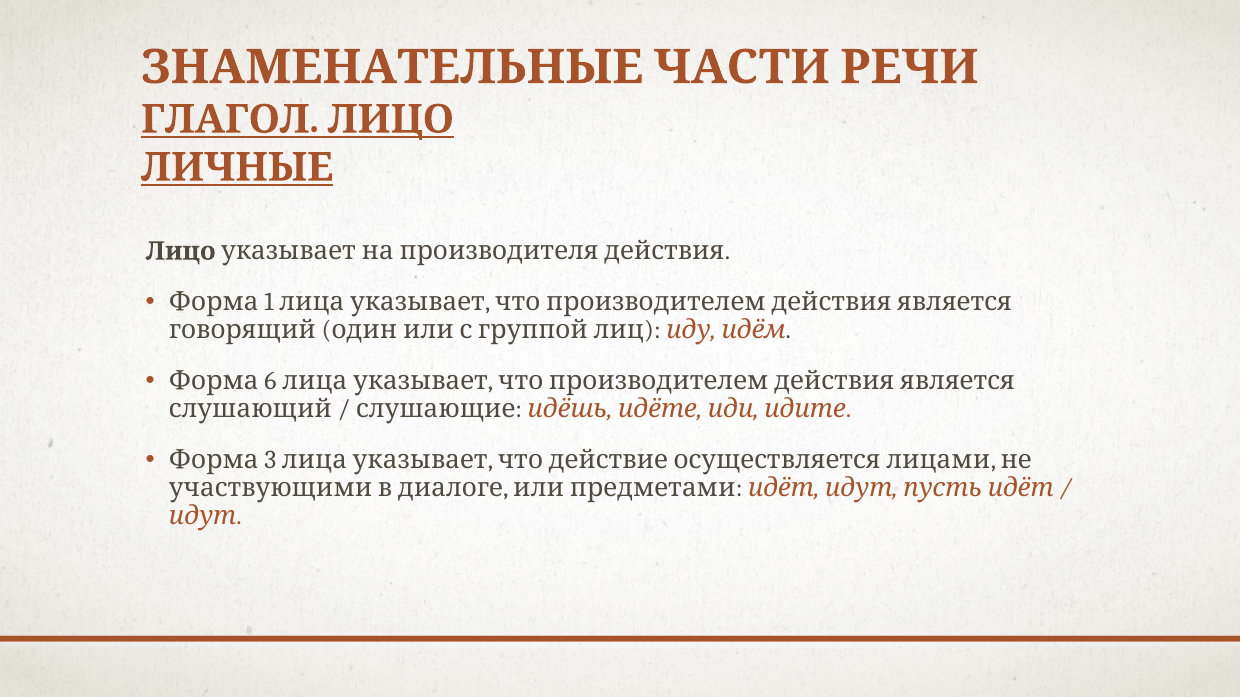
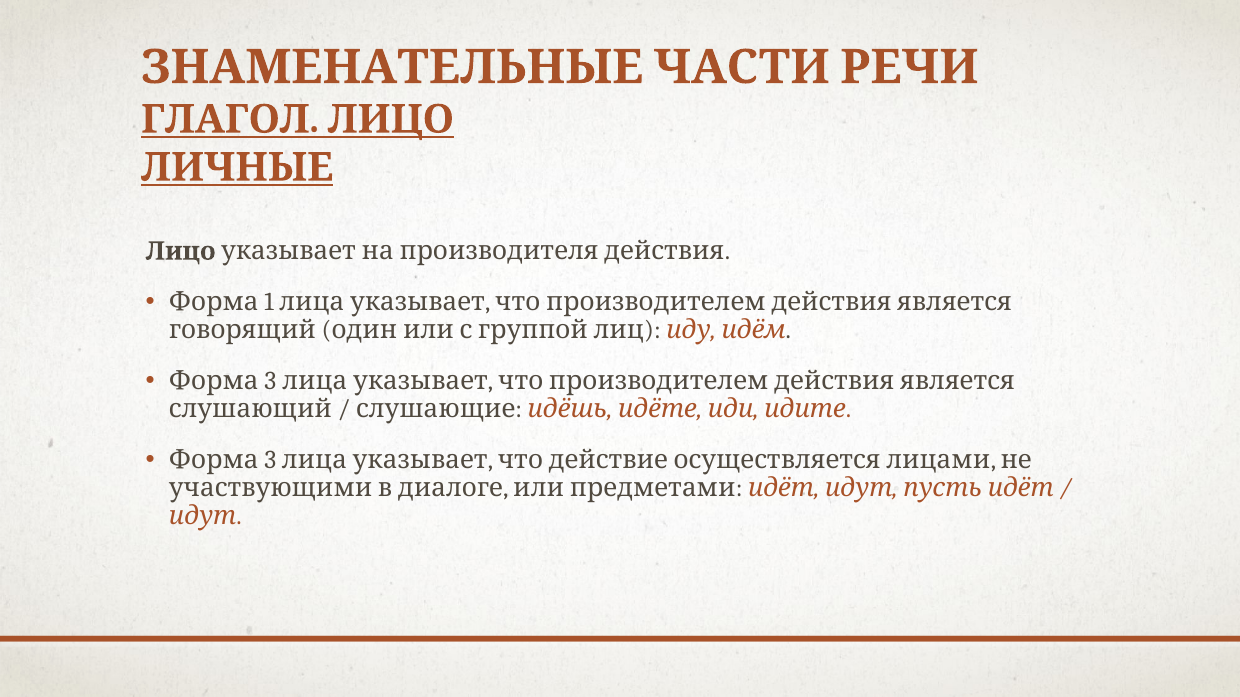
6: 6 -> 3 (270, 382)
